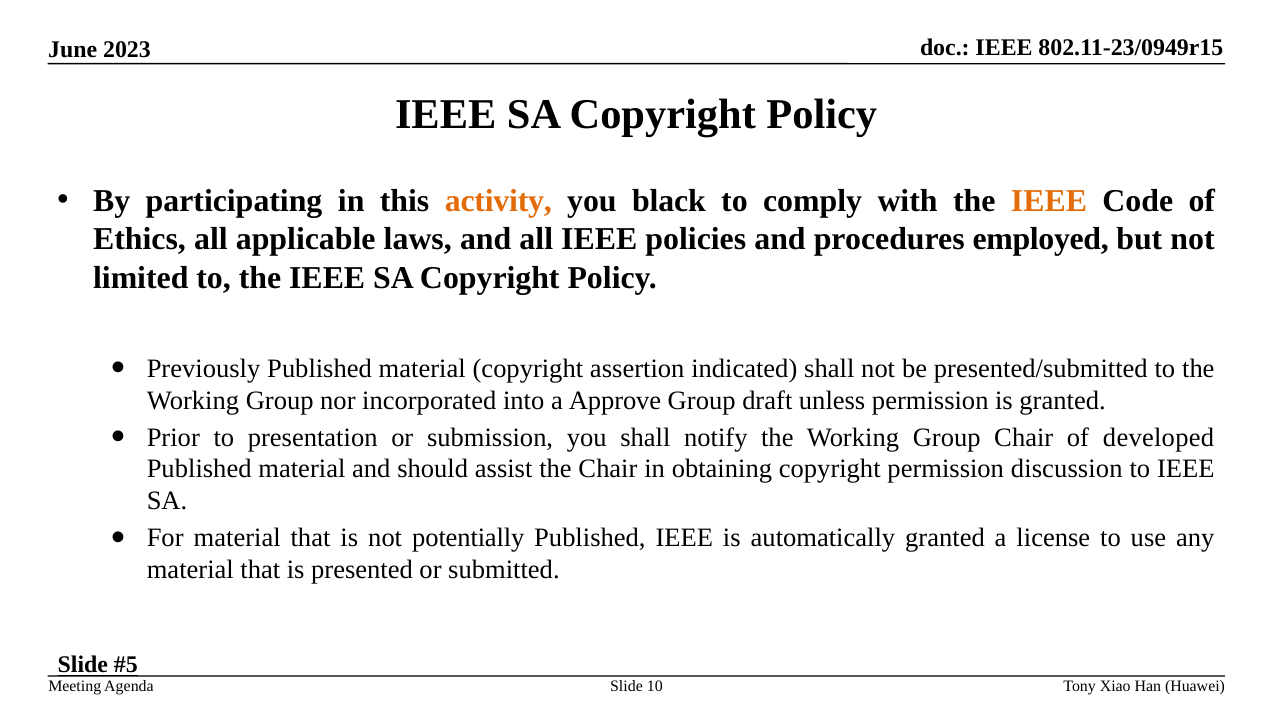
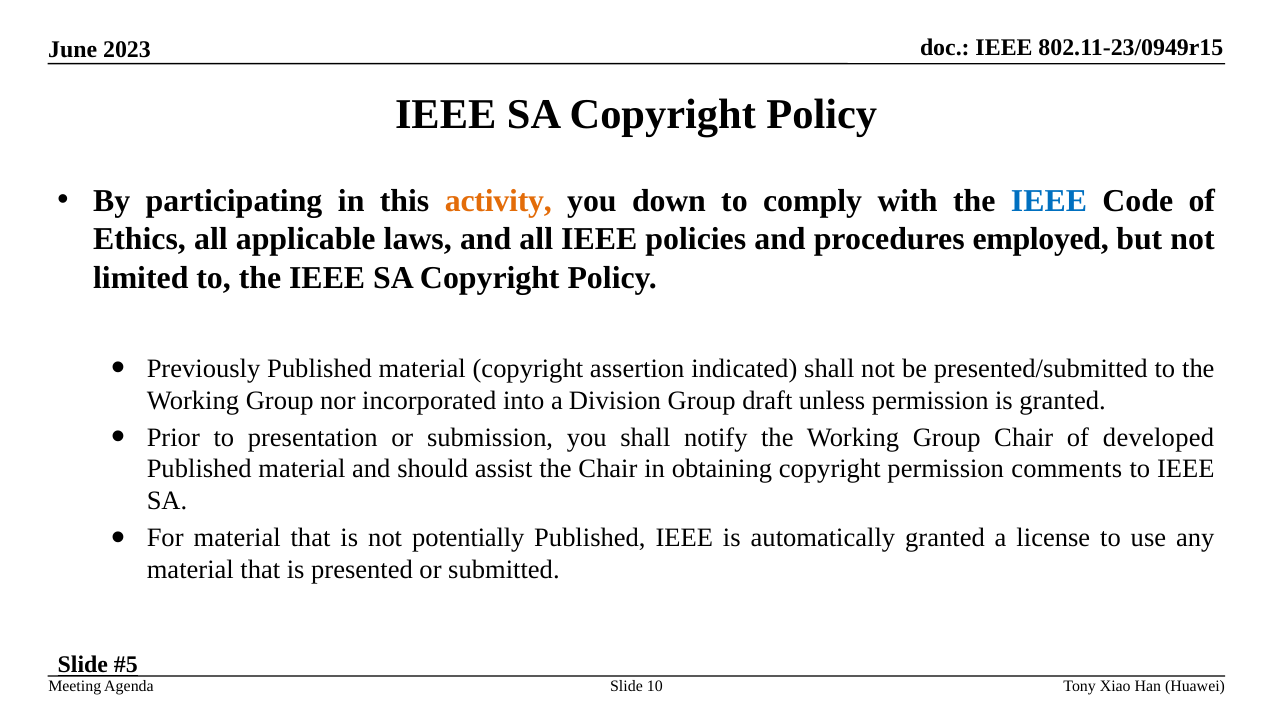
black: black -> down (669, 201)
IEEE colour: orange -> blue (1049, 201)
Approve: Approve -> Division (615, 400)
discussion: discussion -> comments (1067, 469)
